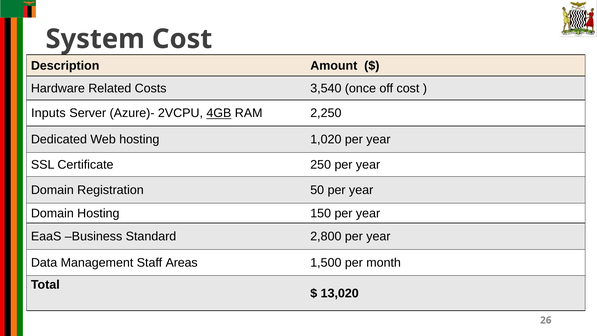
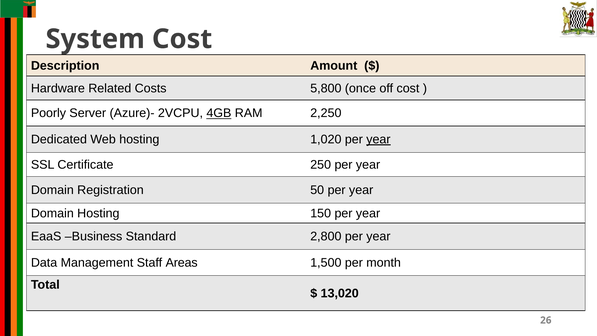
3,540: 3,540 -> 5,800 (326, 88)
Inputs: Inputs -> Poorly (48, 113)
year underline: none -> present (378, 139)
